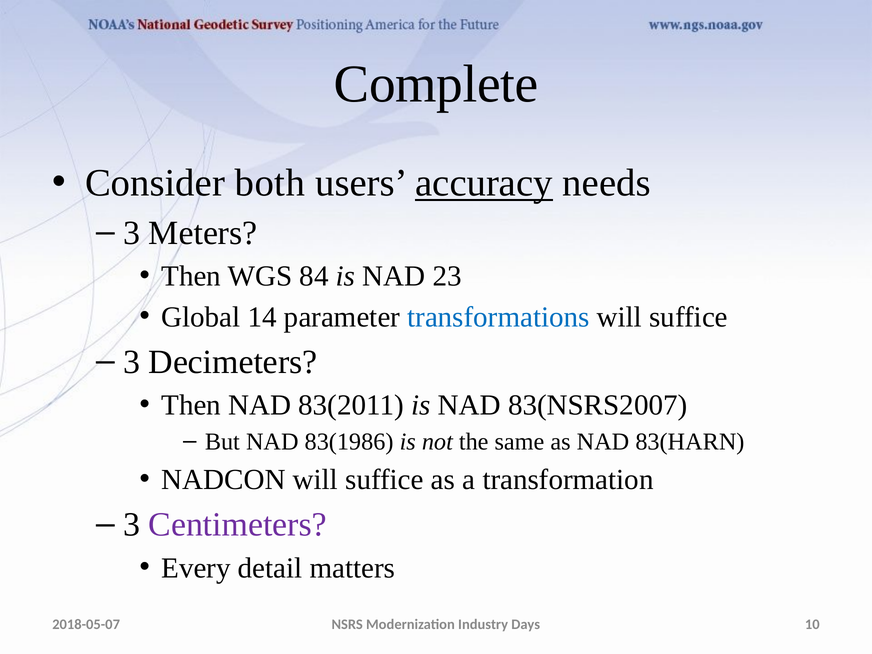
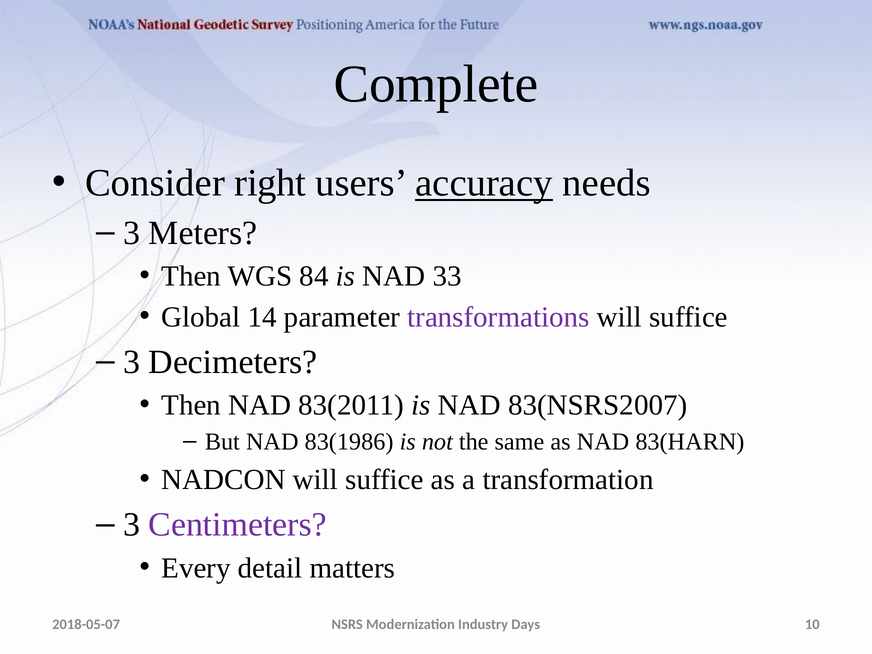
both: both -> right (270, 183)
23: 23 -> 33 (447, 276)
transformations colour: blue -> purple (498, 317)
